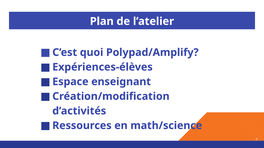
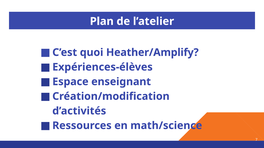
Polypad/Amplify: Polypad/Amplify -> Heather/Amplify (152, 53)
